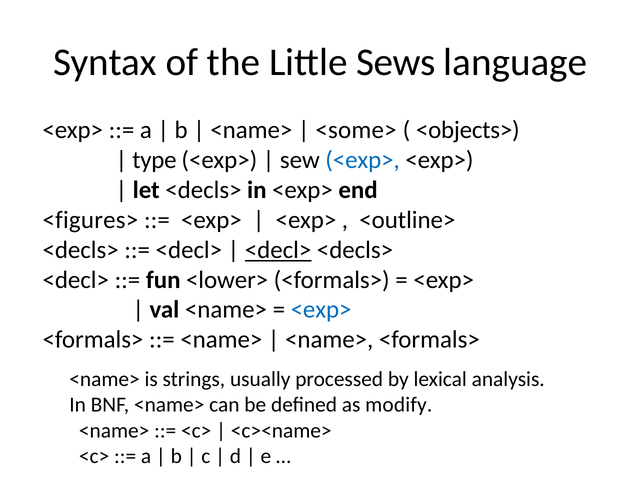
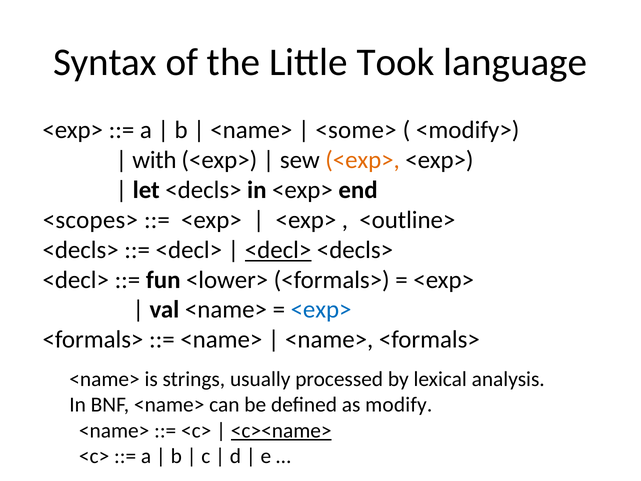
Sews: Sews -> Took (396, 62)
<objects>: <objects> -> <modify> (468, 130)
type: type -> with (154, 160)
<exp> colour: blue -> orange (363, 160)
<figures>: <figures> -> <scopes> (90, 220)
<c><name> underline: none -> present (281, 430)
